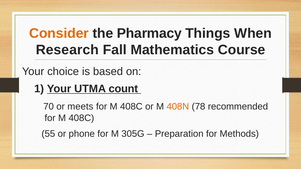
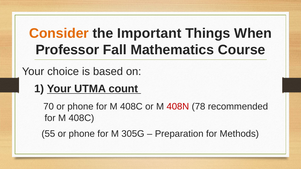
Pharmacy: Pharmacy -> Important (149, 33)
Research: Research -> Professor (67, 50)
70 or meets: meets -> phone (80, 107)
408N colour: orange -> red (178, 107)
